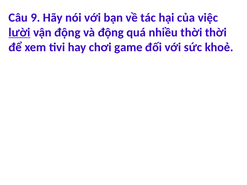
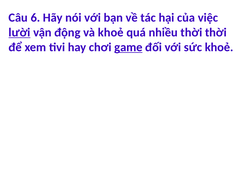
9: 9 -> 6 (35, 18)
và động: động -> khoẻ (111, 32)
game underline: none -> present (128, 47)
